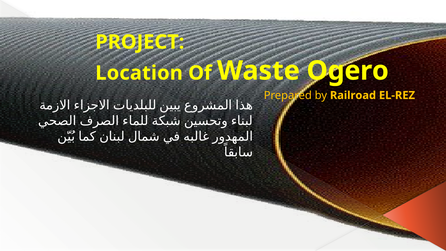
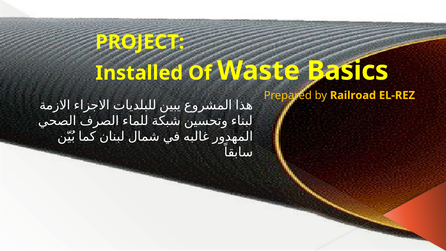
Location: Location -> Installed (139, 73)
Ogero: Ogero -> Basics (348, 71)
